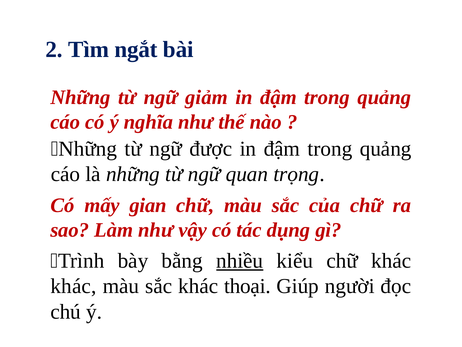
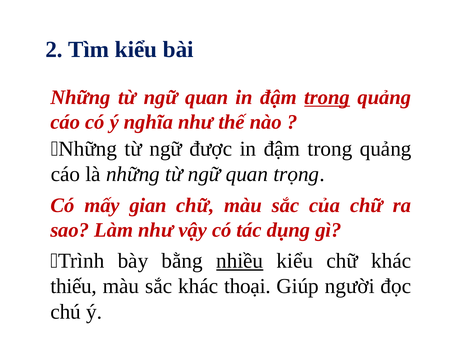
Tìm ngắt: ngắt -> kiểu (136, 49)
giảm: giảm -> quan (207, 97)
trong underline: none -> present (327, 97)
khác: khác -> thiếu (74, 286)
